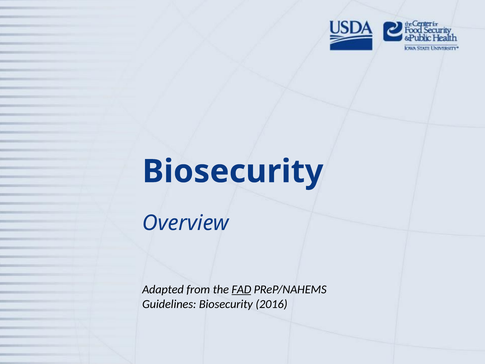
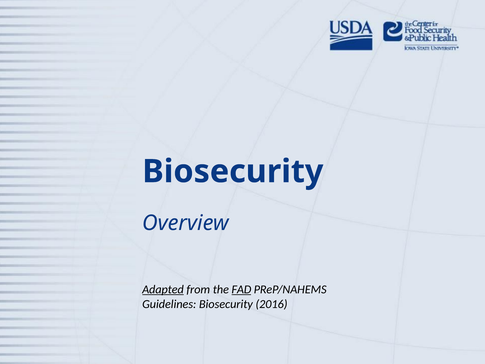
Adapted underline: none -> present (163, 289)
